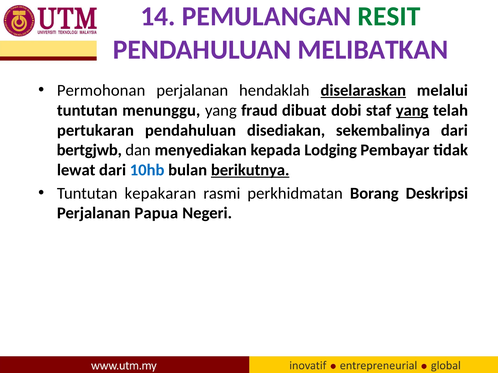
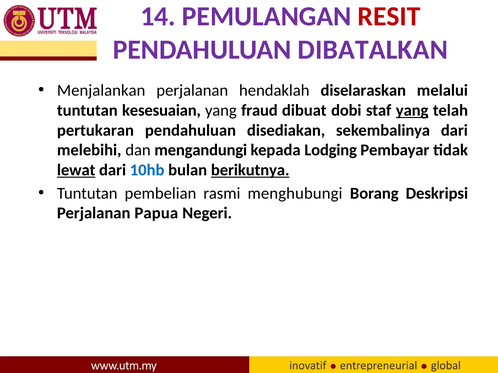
RESIT colour: green -> red (389, 16)
MELIBATKAN: MELIBATKAN -> DIBATALKAN (373, 50)
Permohonan: Permohonan -> Menjalankan (101, 91)
diselaraskan underline: present -> none (363, 91)
menunggu: menunggu -> kesesuaian (161, 110)
bertgjwb: bertgjwb -> melebihi (89, 150)
menyediakan: menyediakan -> mengandungi (201, 150)
lewat underline: none -> present (76, 170)
kepakaran: kepakaran -> pembelian (160, 193)
perkhidmatan: perkhidmatan -> menghubungi (295, 193)
